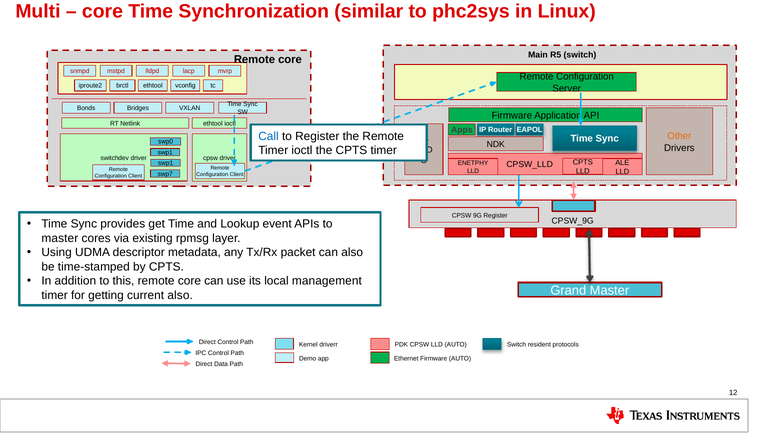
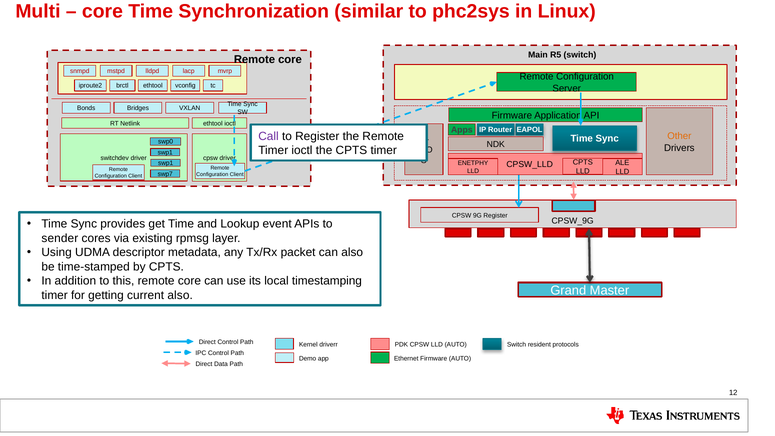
Call colour: blue -> purple (269, 136)
master: master -> sender (60, 238)
management: management -> timestamping (327, 281)
